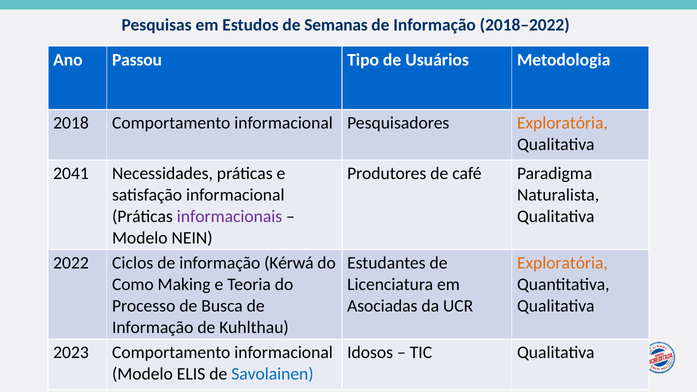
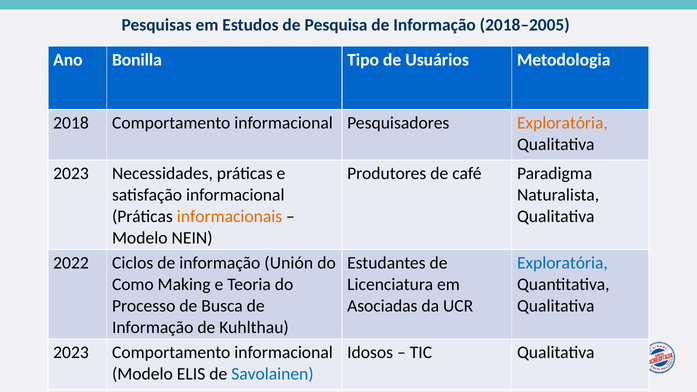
Semanas: Semanas -> Pesquisa (336, 25)
2018–2022: 2018–2022 -> 2018–2005 (525, 25)
Passou: Passou -> Bonilla (137, 60)
2041: 2041 -> 2023 (71, 174)
informacionais colour: purple -> orange (229, 217)
Kérwá: Kérwá -> Unión (289, 263)
Exploratória colour: orange -> blue (562, 263)
